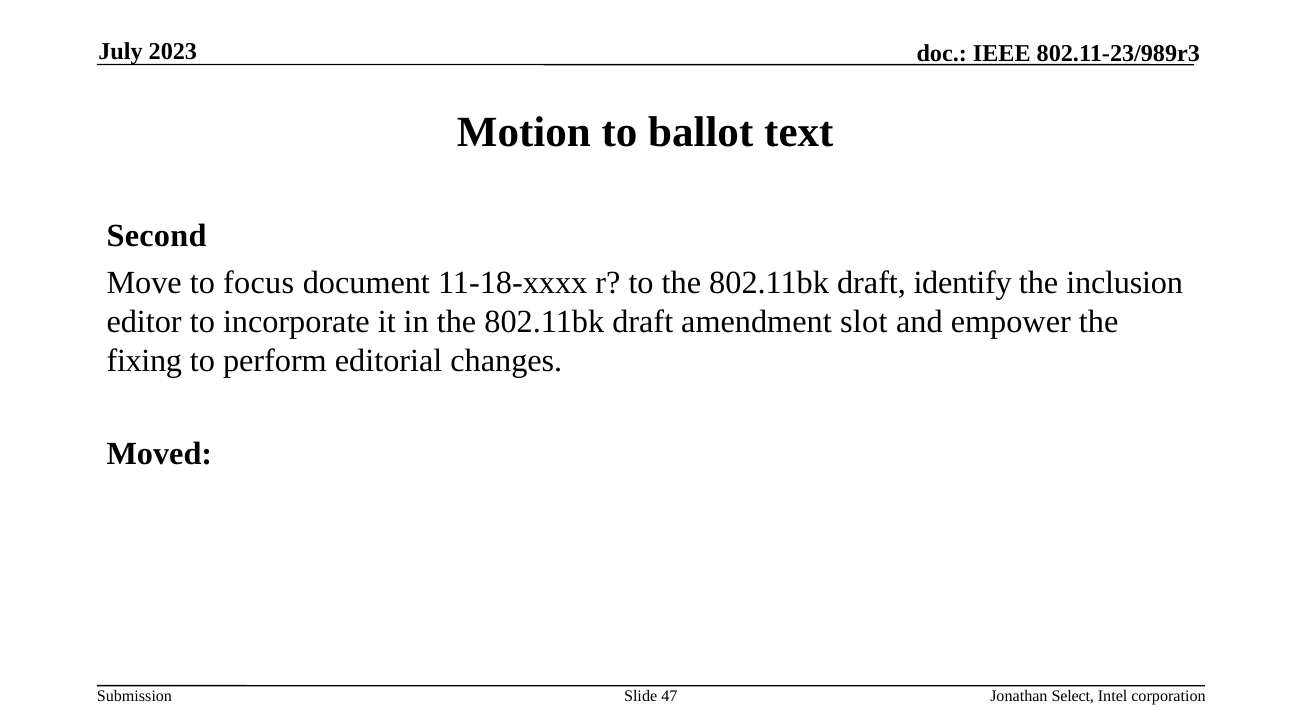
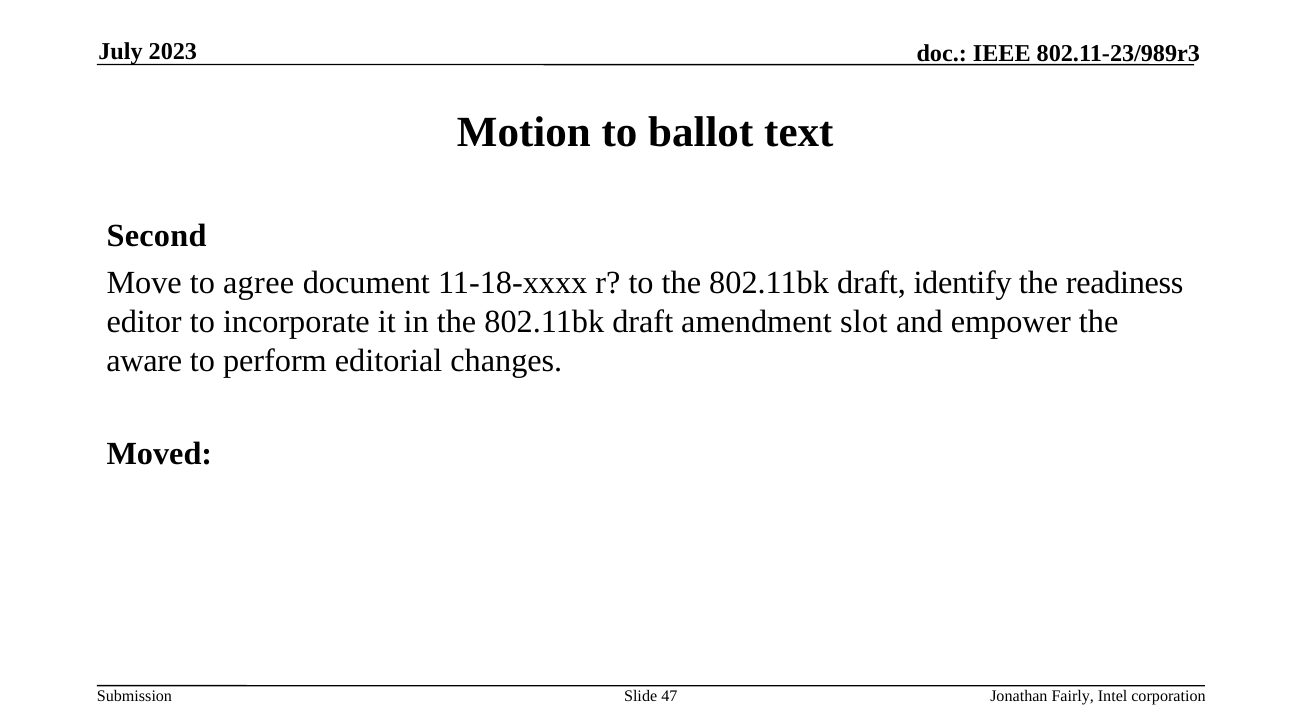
focus: focus -> agree (259, 283)
inclusion: inclusion -> readiness (1125, 283)
fixing: fixing -> aware (144, 361)
Select: Select -> Fairly (1073, 696)
